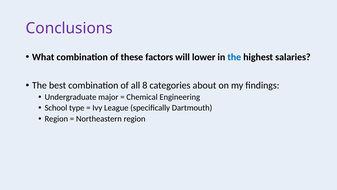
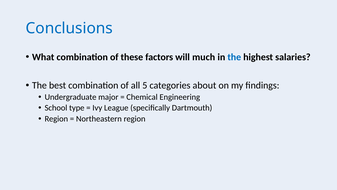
Conclusions colour: purple -> blue (69, 28)
lower: lower -> much (204, 57)
8: 8 -> 5 (145, 85)
